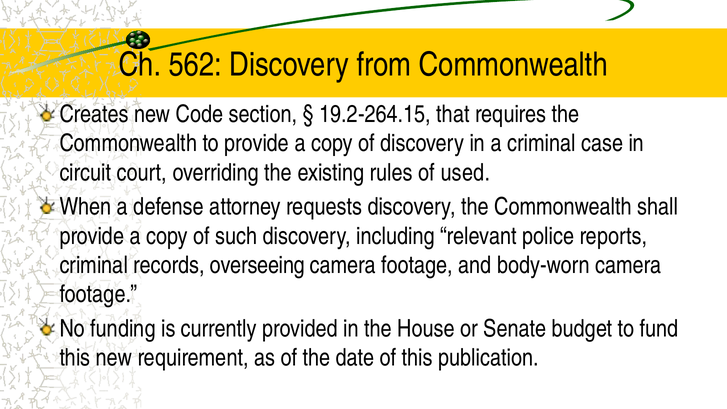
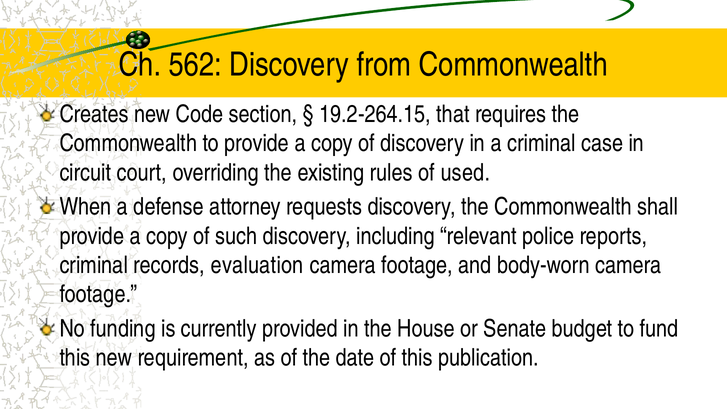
overseeing: overseeing -> evaluation (257, 265)
